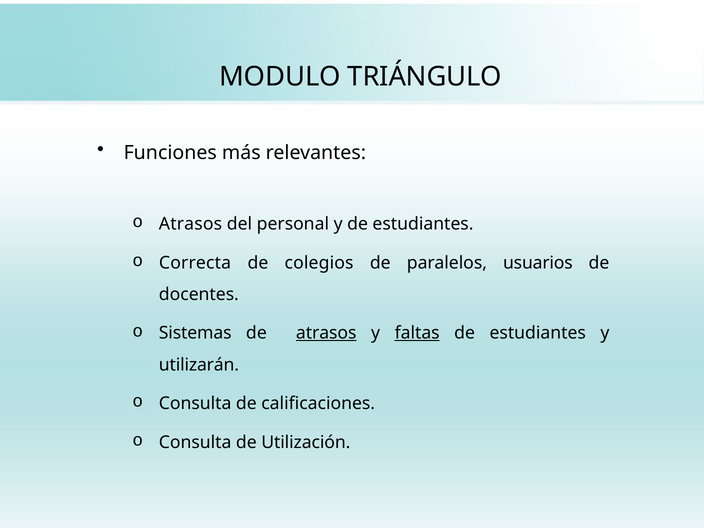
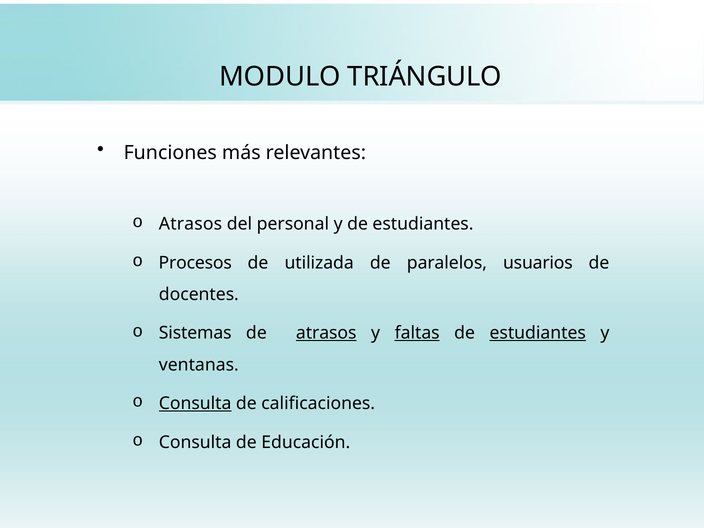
Correcta: Correcta -> Procesos (195, 263)
colegios: colegios -> utilizada (319, 263)
estudiantes underline: none -> present (538, 333)
utilizarán: utilizarán -> ventanas (199, 365)
Consulta underline: none -> present (195, 404)
Utilización: Utilización -> Educación (306, 442)
